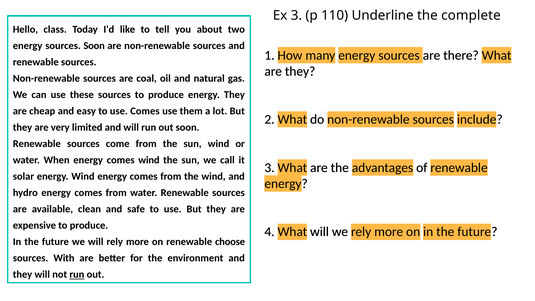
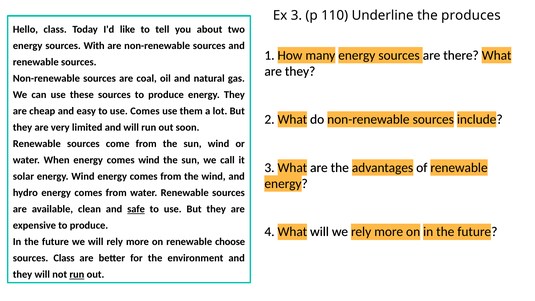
complete: complete -> produces (471, 16)
sources Soon: Soon -> With (94, 46)
safe underline: none -> present (136, 209)
sources With: With -> Class (64, 258)
